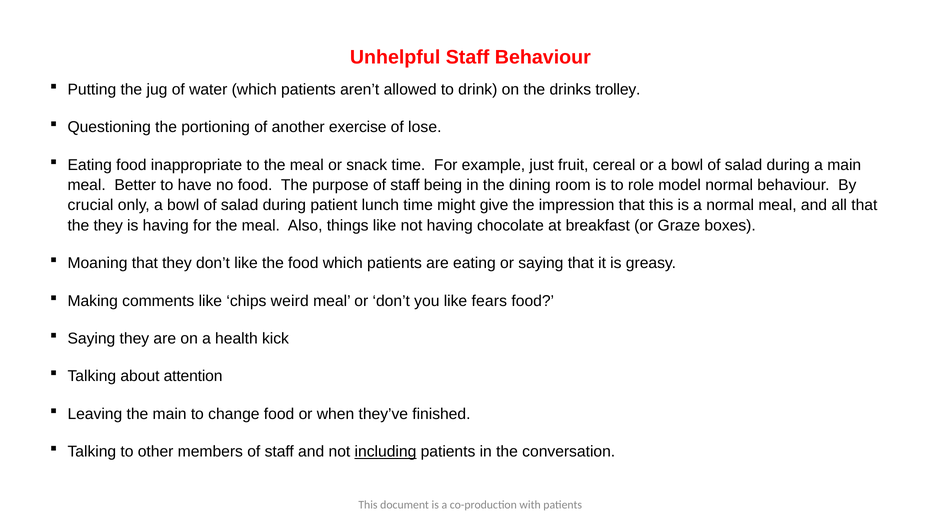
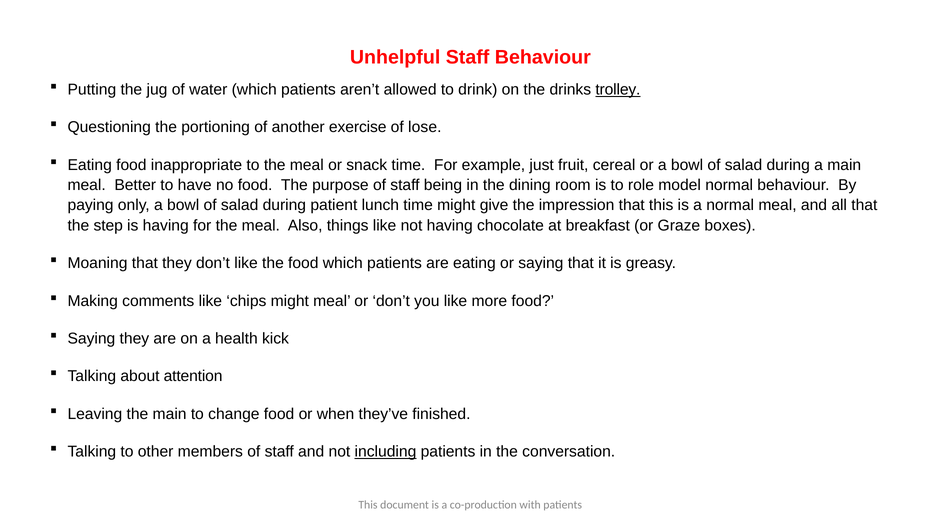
trolley underline: none -> present (618, 90)
crucial: crucial -> paying (91, 205)
the they: they -> step (108, 226)
chips weird: weird -> might (290, 301)
fears: fears -> more (489, 301)
